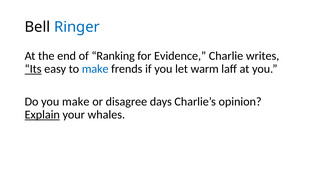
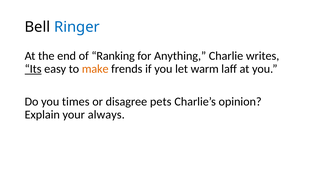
Evidence: Evidence -> Anything (180, 56)
make colour: blue -> orange (95, 69)
you make: make -> times (76, 102)
days: days -> pets (161, 102)
Explain underline: present -> none (42, 115)
whales: whales -> always (106, 115)
